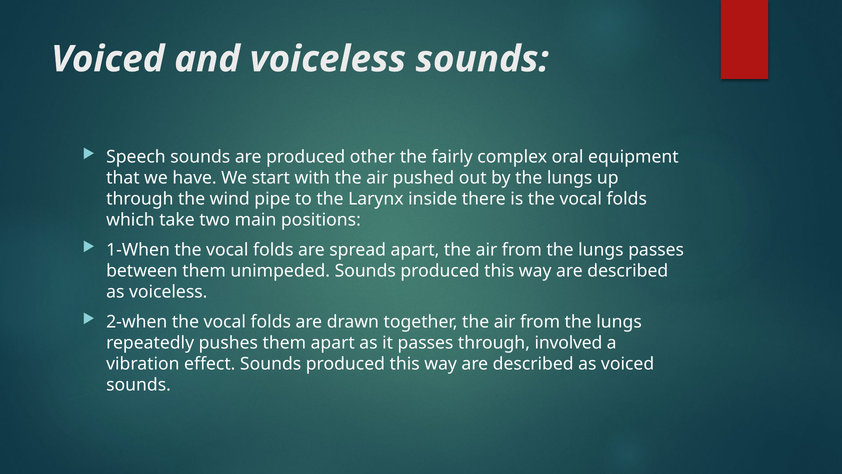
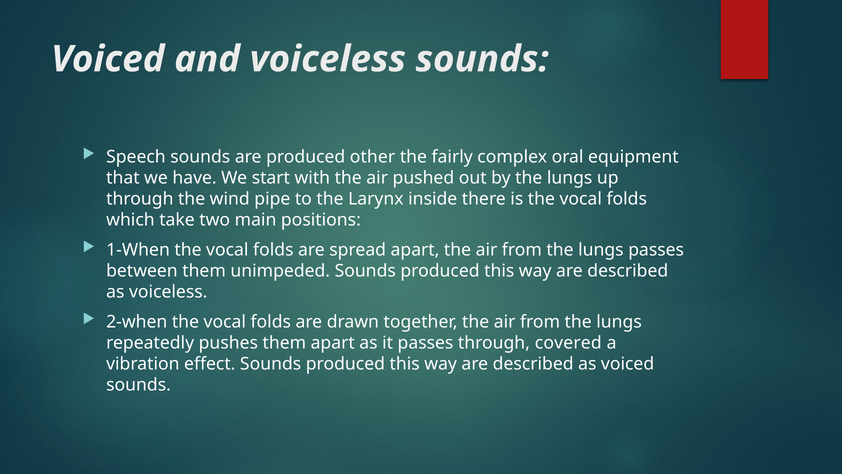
involved: involved -> covered (568, 343)
